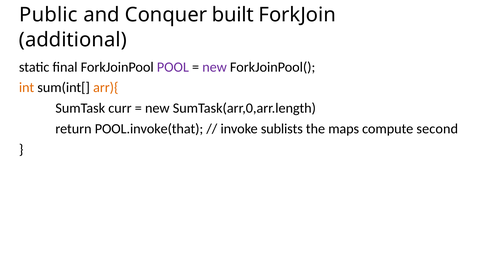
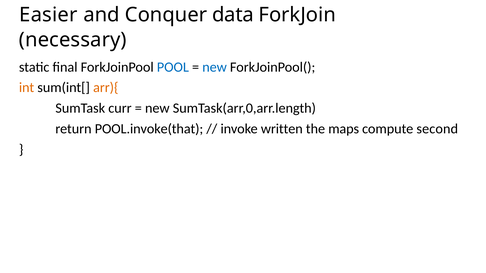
Public: Public -> Easier (48, 15)
built: built -> data (233, 15)
additional: additional -> necessary (73, 40)
POOL colour: purple -> blue (173, 67)
new colour: purple -> blue (215, 67)
sublists: sublists -> written (282, 129)
